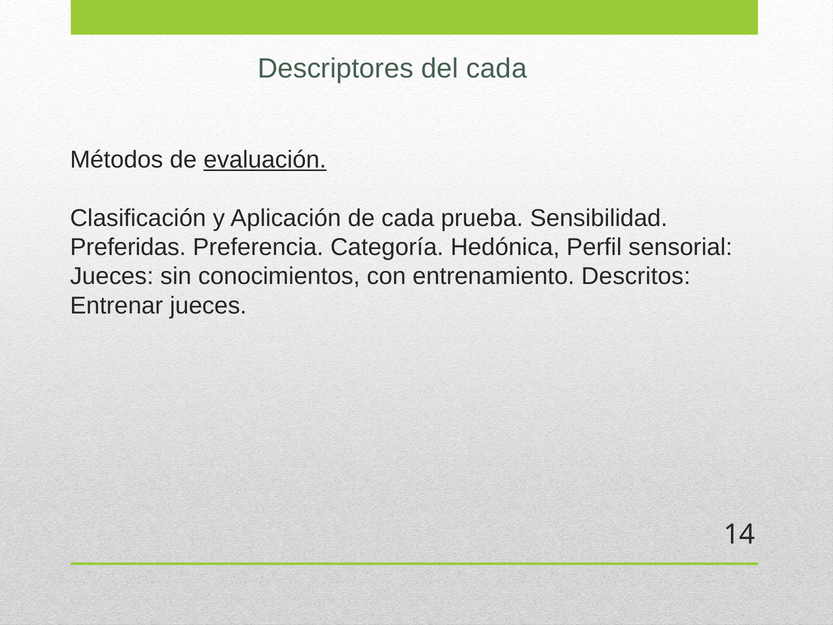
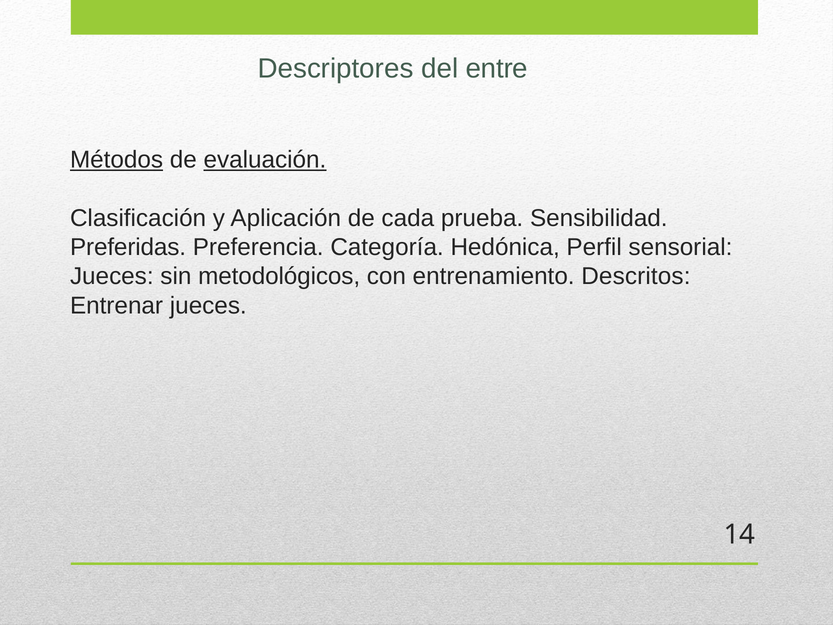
del cada: cada -> entre (497, 69)
Métodos underline: none -> present (117, 160)
conocimientos: conocimientos -> metodológicos (279, 276)
